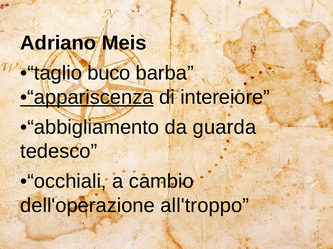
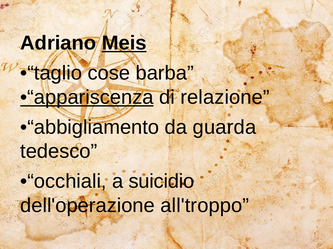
Meis underline: none -> present (124, 43)
buco: buco -> cose (109, 73)
intereiore: intereiore -> relazione (225, 97)
cambio: cambio -> suicidio (161, 182)
